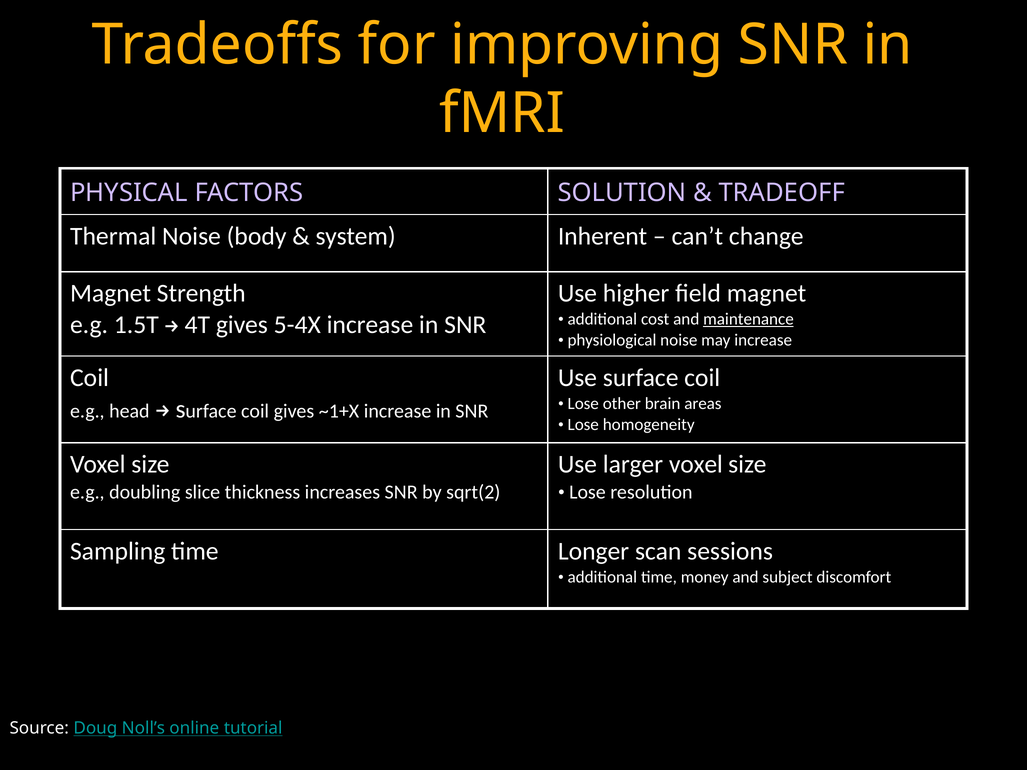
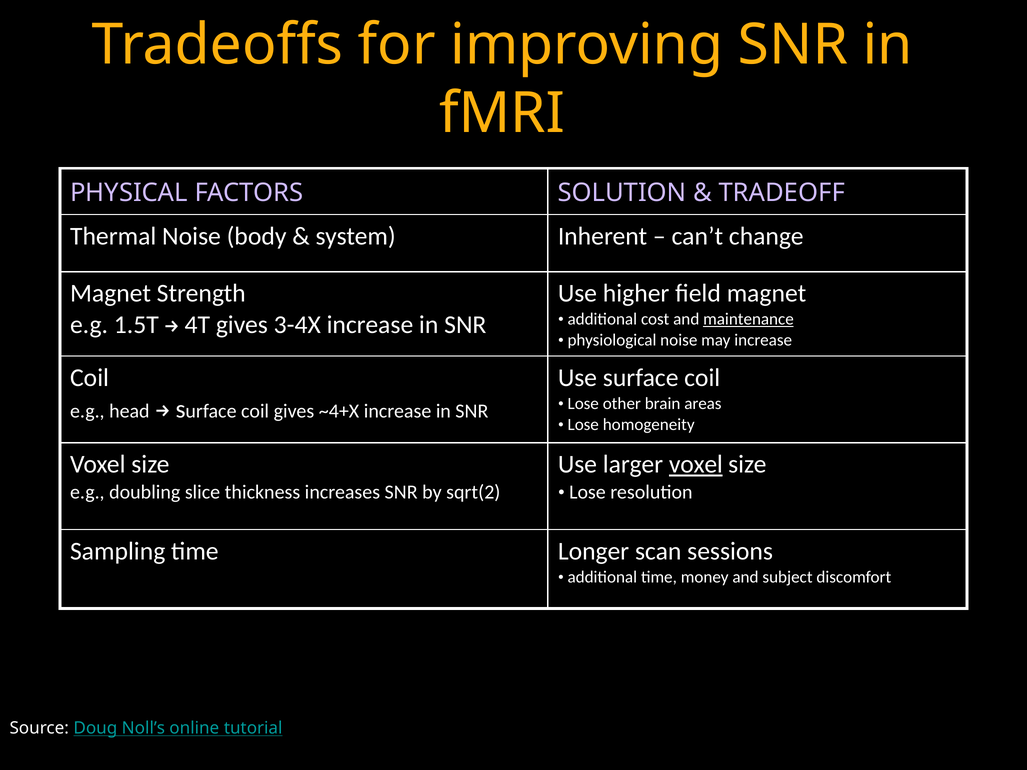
5-4X: 5-4X -> 3-4X (297, 325)
~1+X: ~1+X -> ~4+X (339, 411)
voxel underline: none -> present (696, 465)
